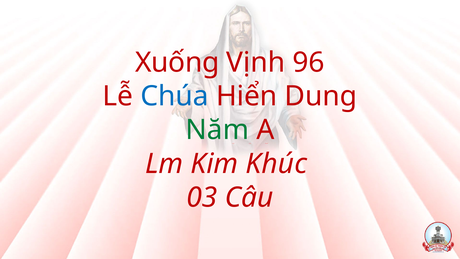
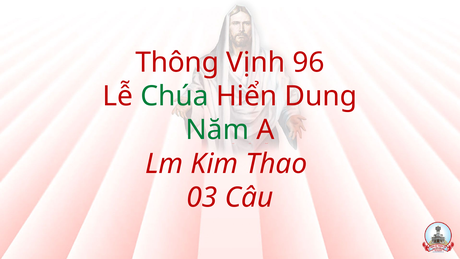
Xuống: Xuống -> Thông (177, 62)
Chúa colour: blue -> green (175, 96)
Khúc: Khúc -> Thao (276, 164)
